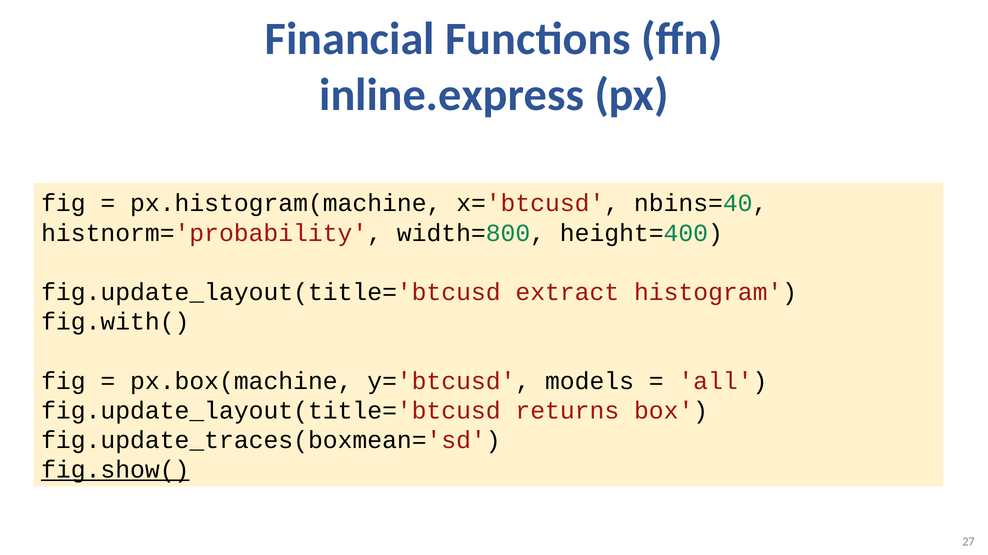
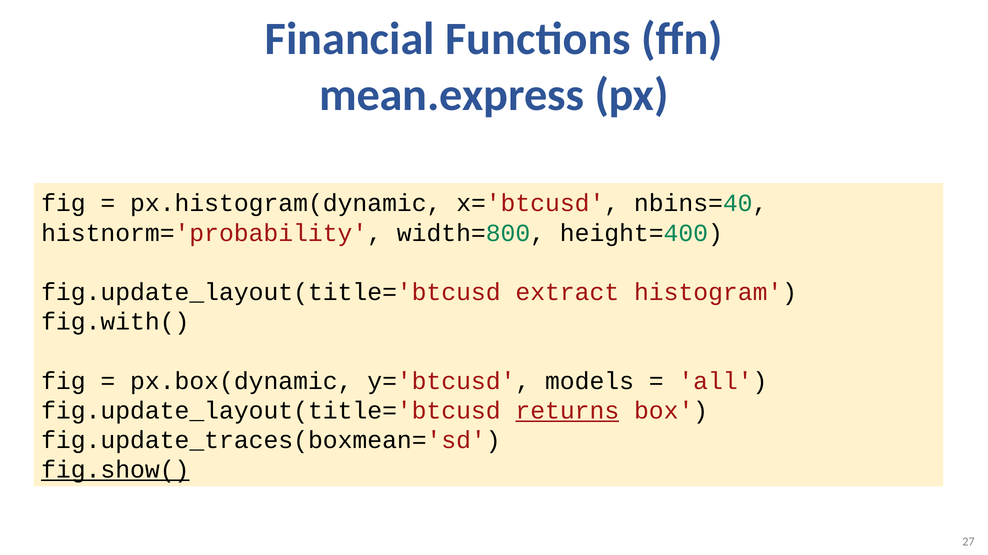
inline.express: inline.express -> mean.express (452, 95)
px.histogram(machine: px.histogram(machine -> px.histogram(dynamic (286, 204)
px.box(machine: px.box(machine -> px.box(dynamic (241, 381)
returns underline: none -> present (567, 411)
